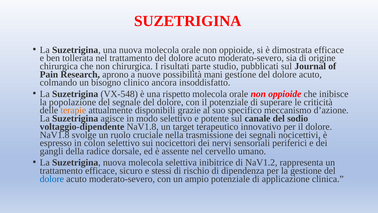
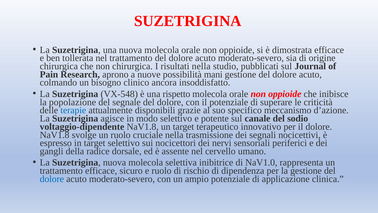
risultati parte: parte -> nella (201, 66)
terapie colour: orange -> blue (73, 110)
in colon: colon -> target (95, 143)
NaV1.2: NaV1.2 -> NaV1.0 (261, 162)
e stessi: stessi -> ruolo (161, 170)
